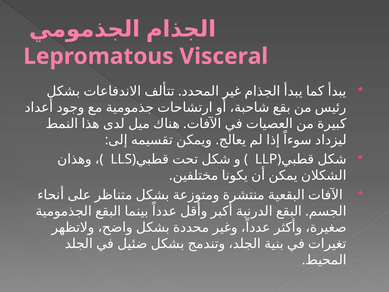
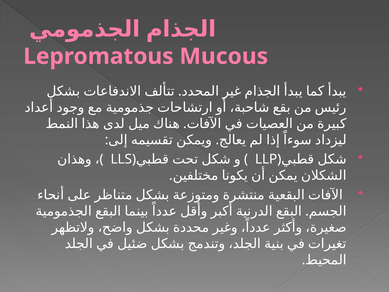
Visceral: Visceral -> Mucous (224, 56)
